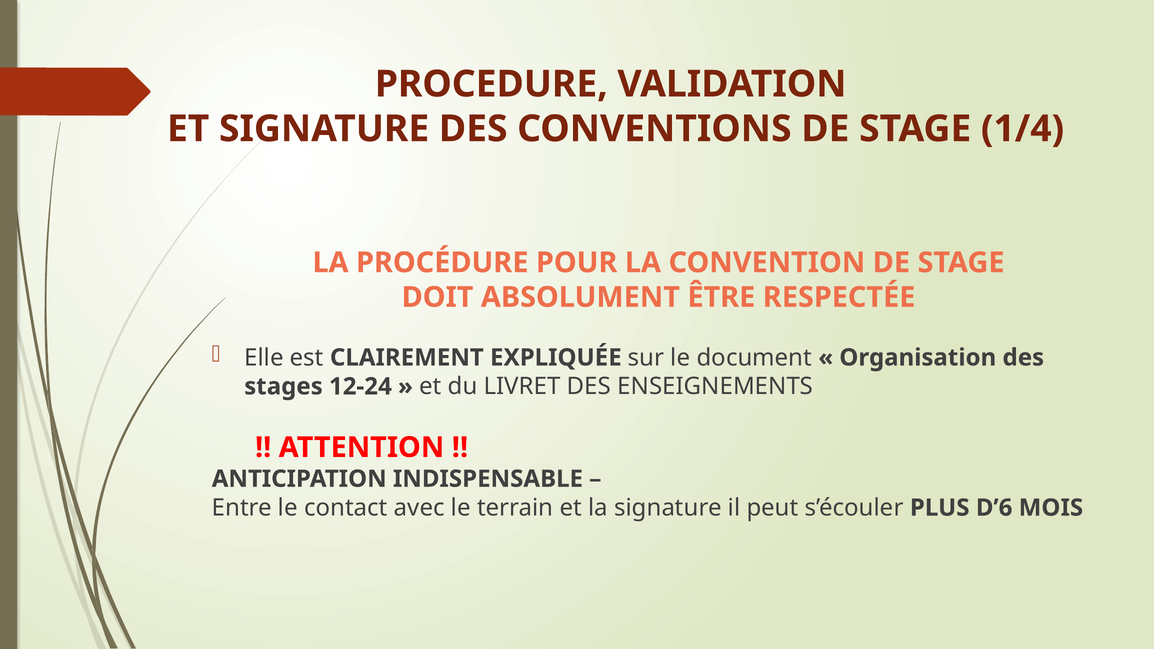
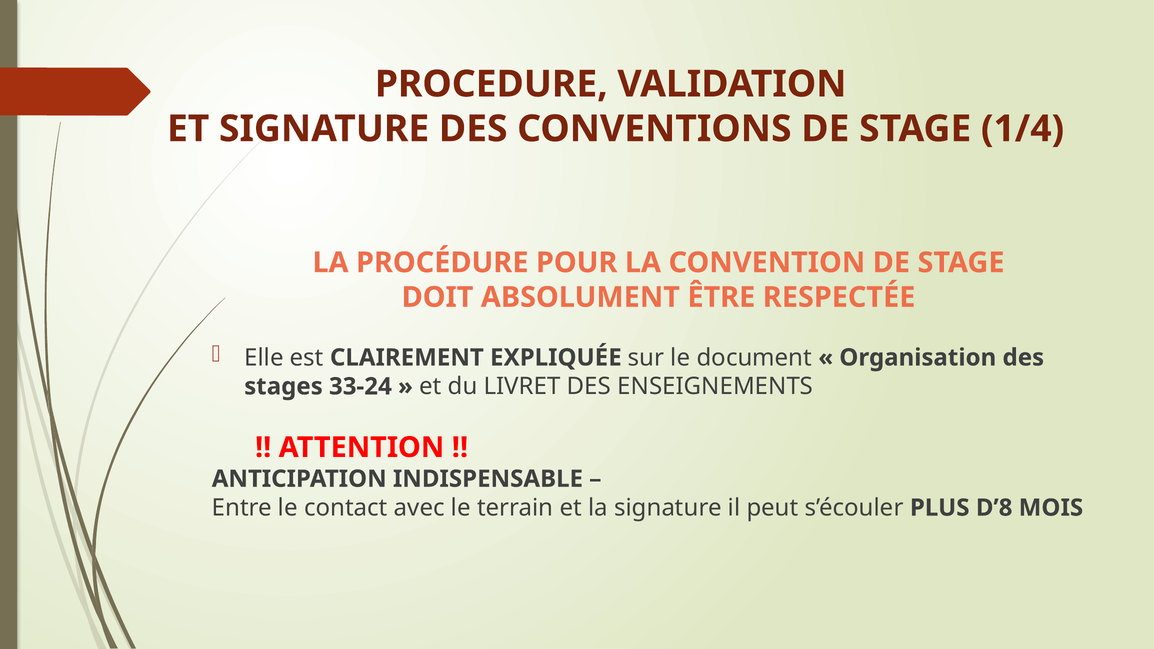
12-24: 12-24 -> 33-24 (360, 387)
D’6: D’6 -> D’8 (994, 508)
